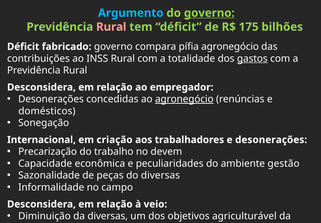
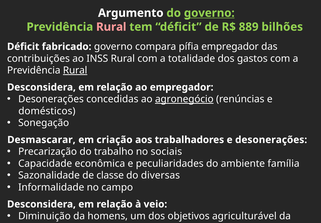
Argumento colour: light blue -> white (131, 13)
175: 175 -> 889 (249, 27)
pífia agronegócio: agronegócio -> empregador (230, 46)
gastos underline: present -> none (252, 58)
Rural underline: none -> present (75, 70)
Internacional: Internacional -> Desmascarar (41, 139)
devem: devem -> sociais (166, 151)
gestão: gestão -> família (284, 163)
de peças: peças -> classe (110, 175)
da diversas: diversas -> homens (108, 215)
